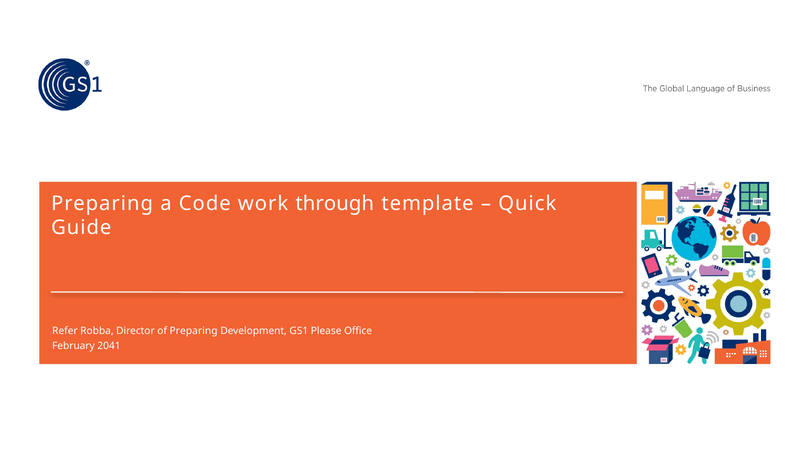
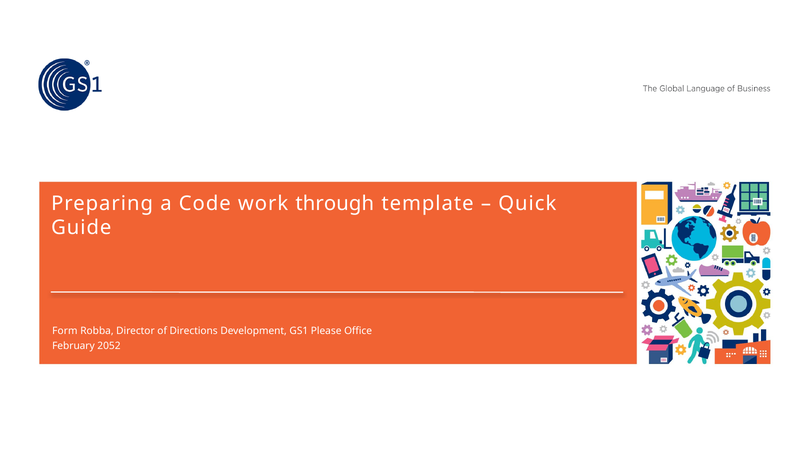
Refer: Refer -> Form (65, 331)
of Preparing: Preparing -> Directions (194, 331)
2041: 2041 -> 2052 (109, 346)
